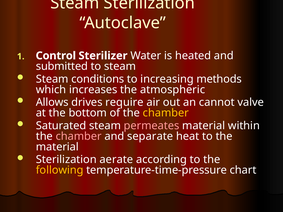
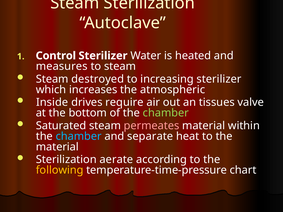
submitted: submitted -> measures (62, 66)
conditions: conditions -> destroyed (98, 79)
increasing methods: methods -> sterilizer (219, 79)
Allows: Allows -> Inside (52, 102)
cannot: cannot -> tissues (217, 102)
chamber colour: yellow -> light green (166, 113)
chamber colour: pink -> light blue (79, 136)
